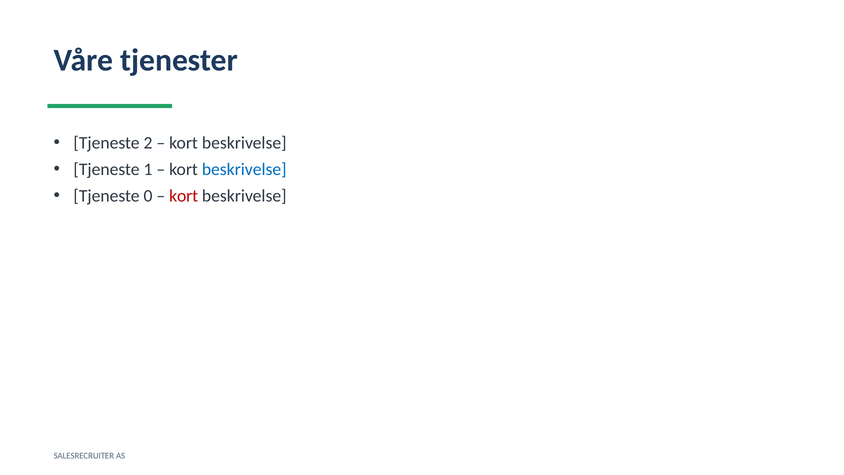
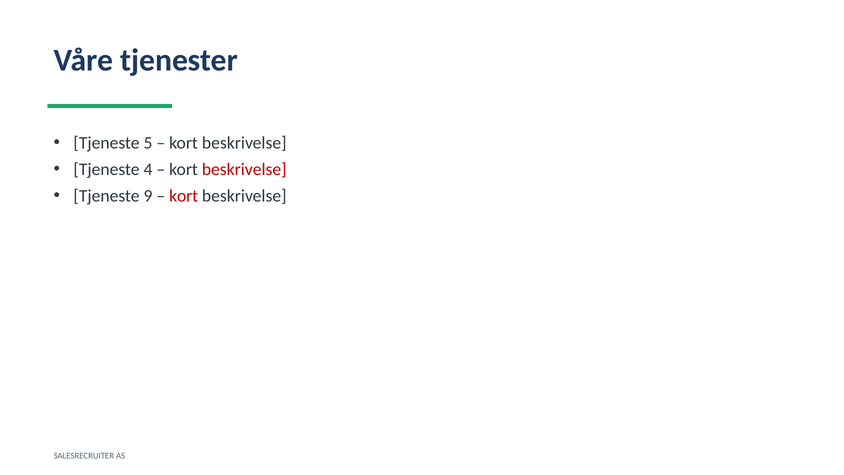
2: 2 -> 5 (148, 143)
1: 1 -> 4 (148, 169)
beskrivelse colour: blue -> red (244, 169)
0: 0 -> 9 (148, 196)
